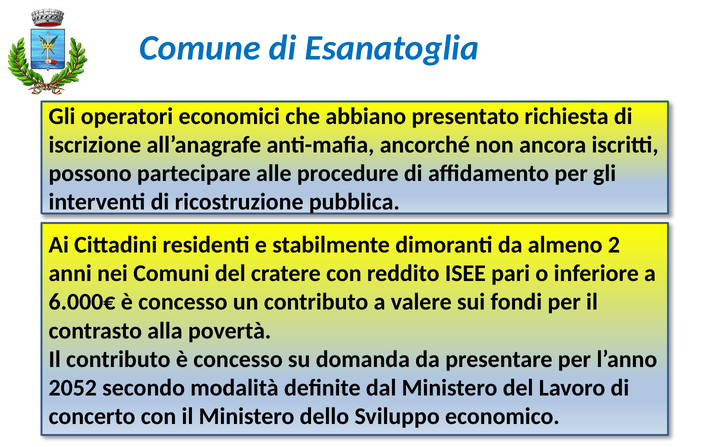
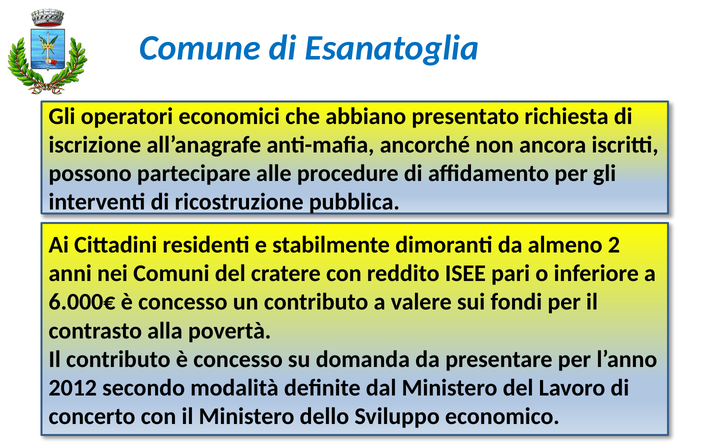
2052: 2052 -> 2012 (73, 388)
